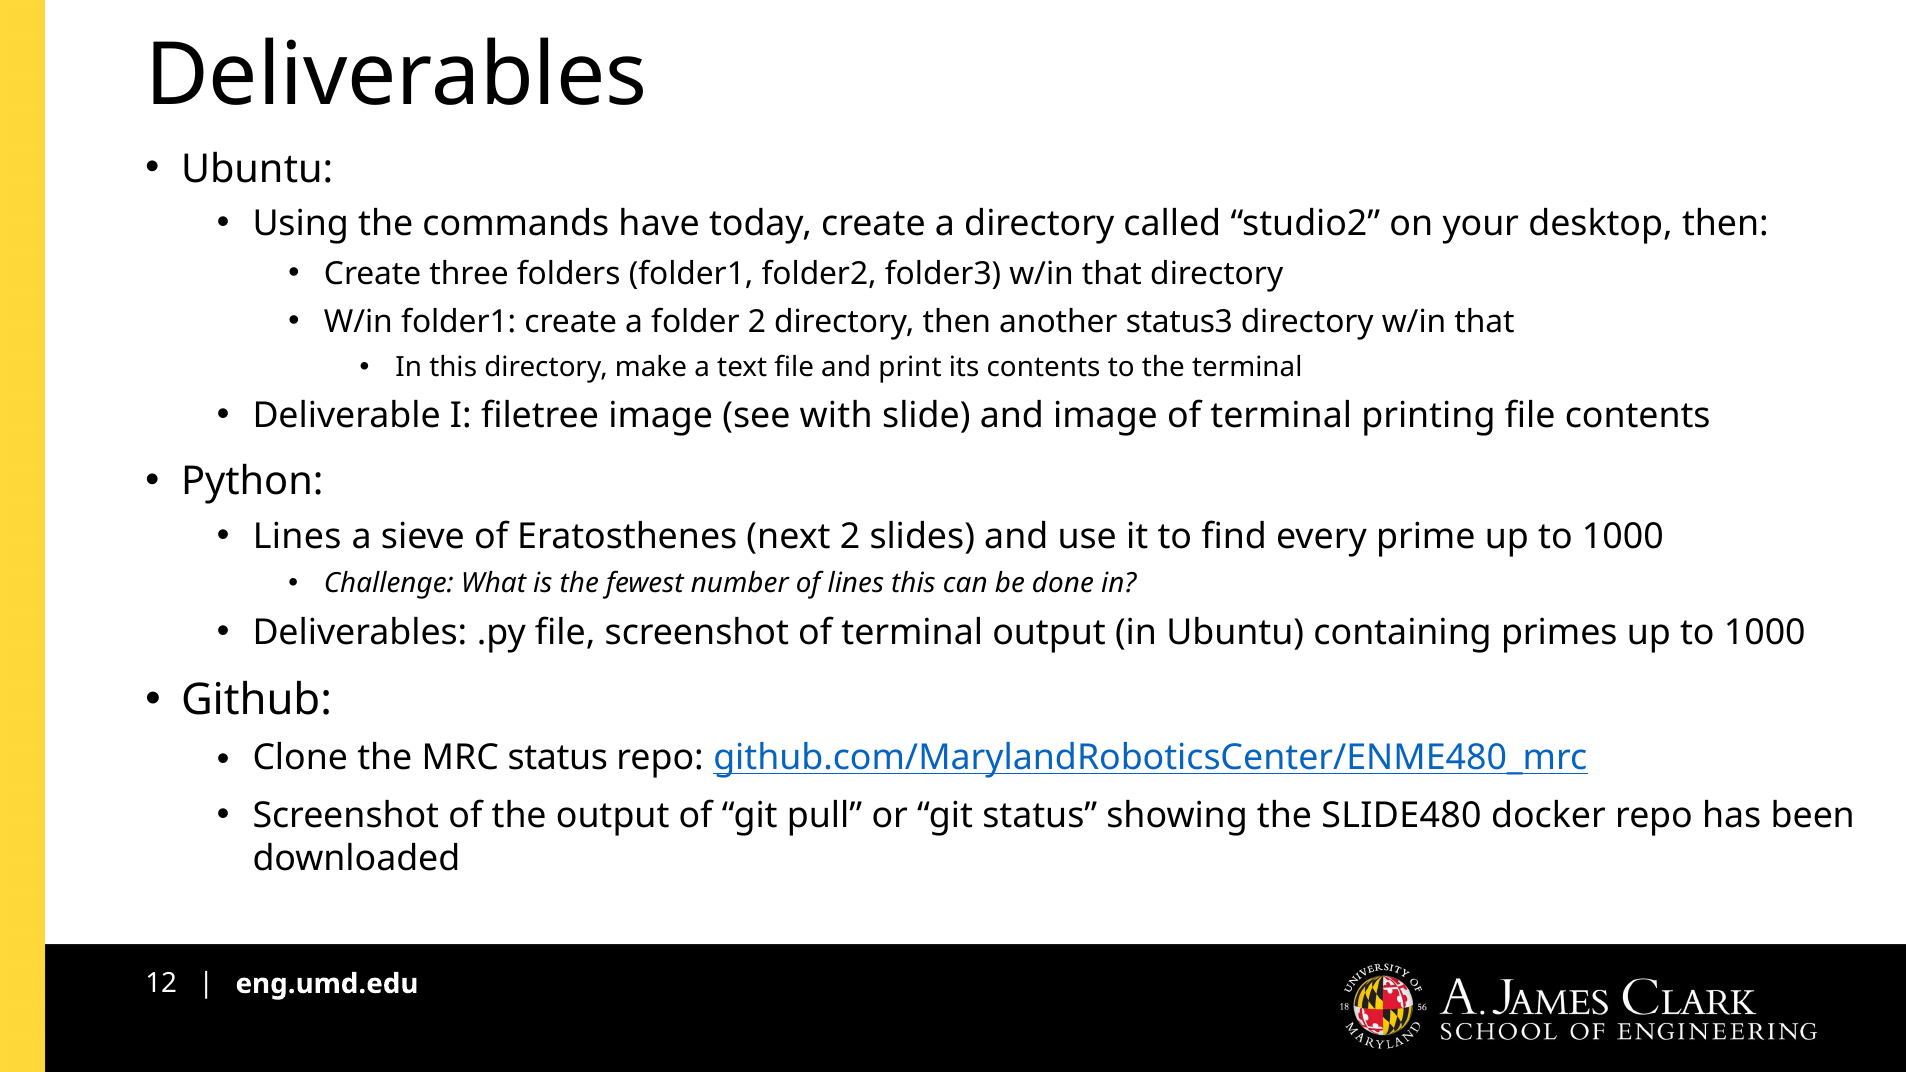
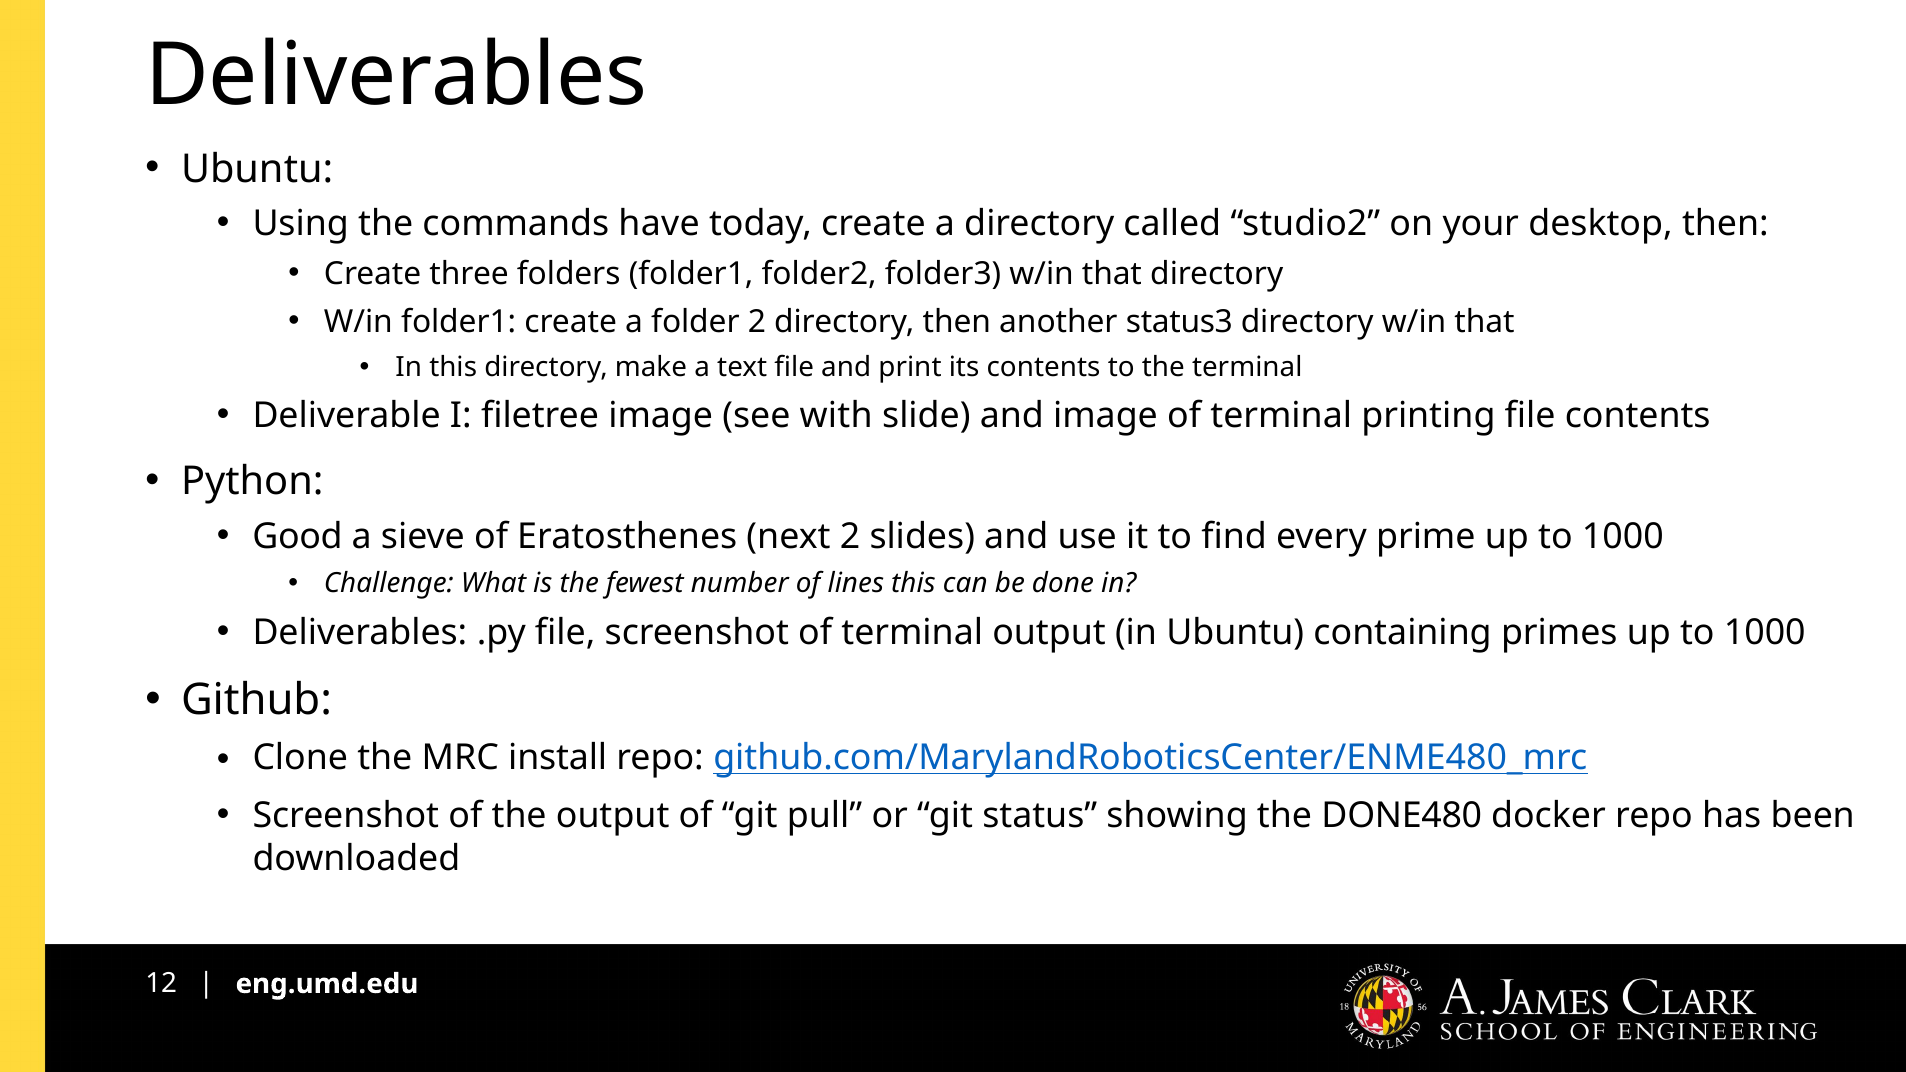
Lines: Lines -> Good (298, 536)
MRC status: status -> install (558, 757)
SLIDE480: SLIDE480 -> DONE480 (1402, 816)
